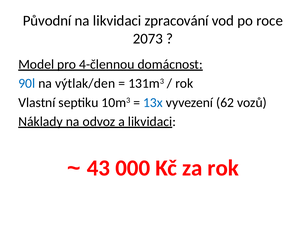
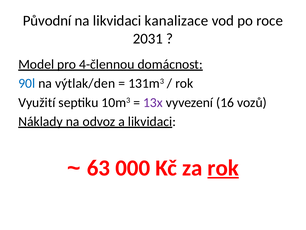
zpracování: zpracování -> kanalizace (177, 21)
2073: 2073 -> 2031 (148, 39)
Vlastní: Vlastní -> Využití (37, 102)
13x colour: blue -> purple (153, 102)
62: 62 -> 16 (225, 102)
43: 43 -> 63 (98, 168)
rok underline: none -> present (223, 168)
